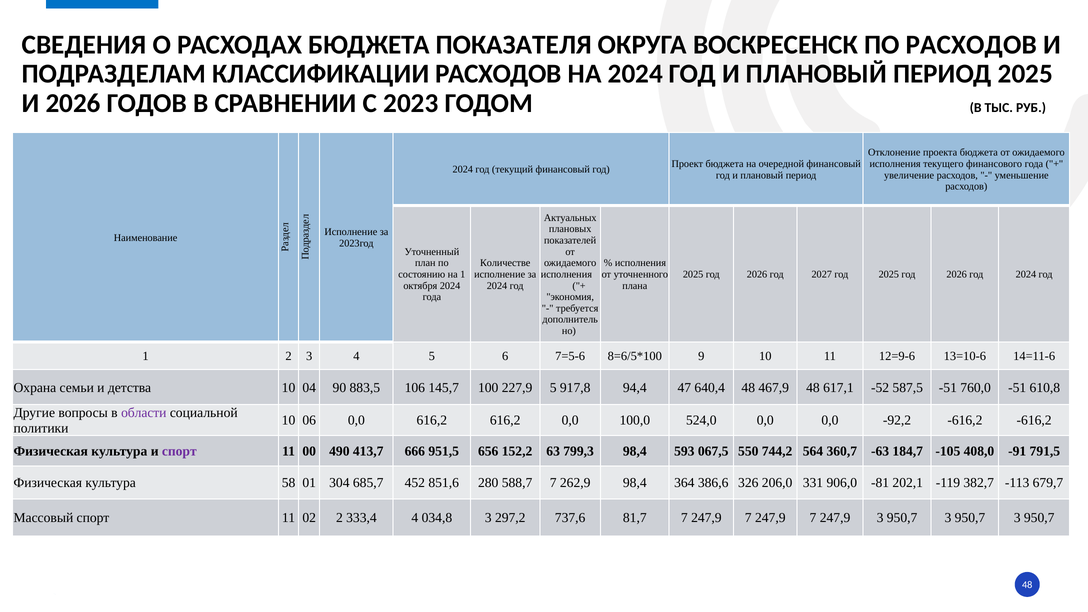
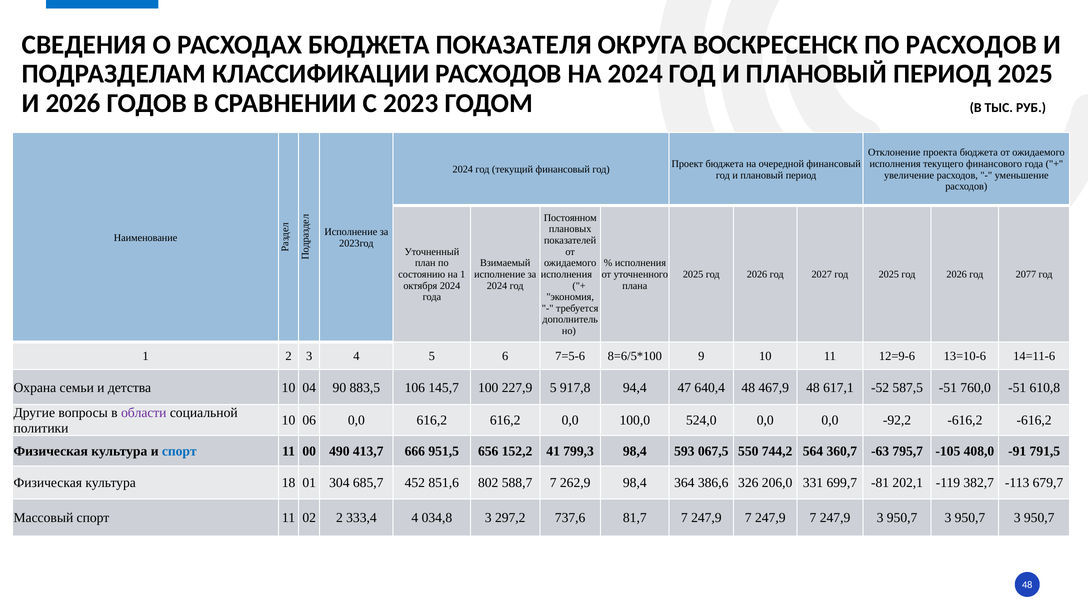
Актуальных: Актуальных -> Постоянном (570, 218)
Количестве: Количестве -> Взимаемый (505, 263)
год 2024: 2024 -> 2077 (1026, 274)
спорт colour: purple -> blue (179, 451)
63: 63 -> 41 (553, 451)
184,7: 184,7 -> 795,7 (908, 451)
58: 58 -> 18 (289, 483)
280: 280 -> 802 (488, 483)
906,0: 906,0 -> 699,7 (842, 483)
